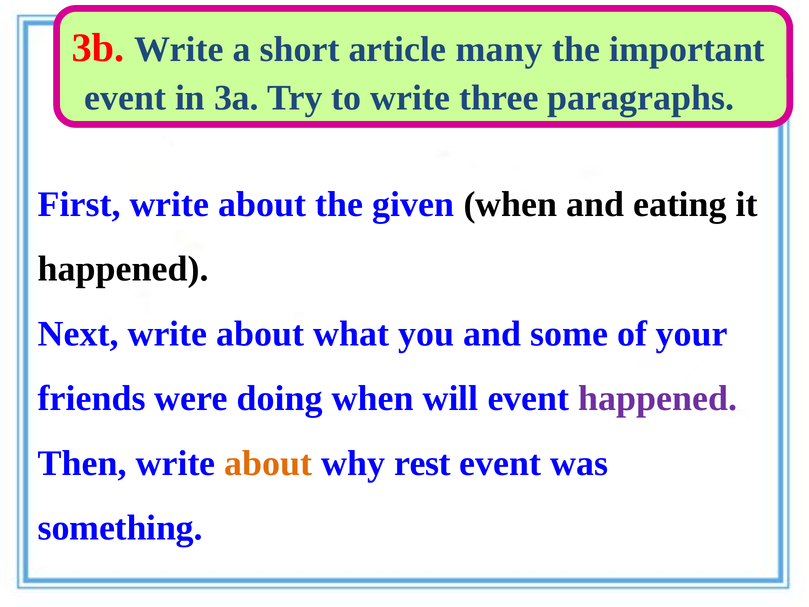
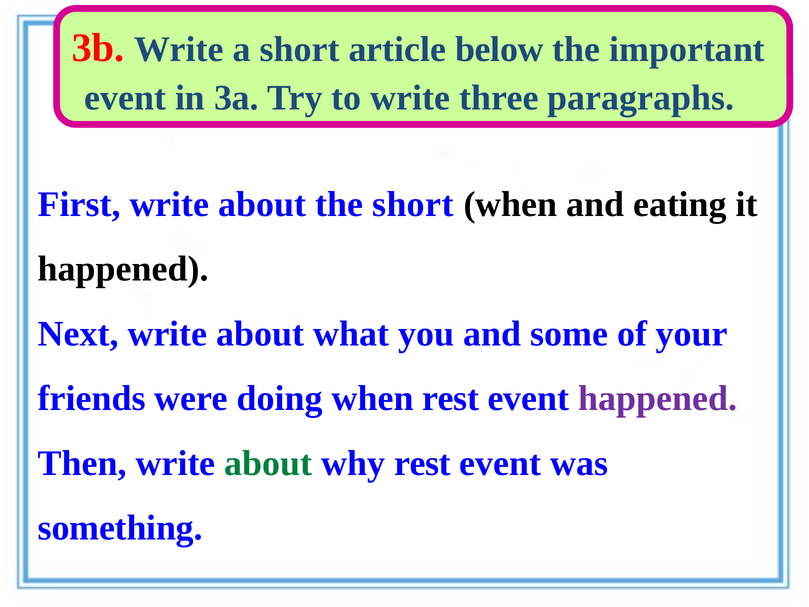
many: many -> below (499, 49)
the given: given -> short (413, 204)
when will: will -> rest (451, 398)
about colour: orange -> green (268, 463)
